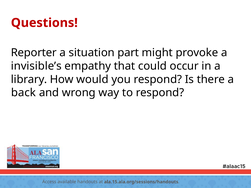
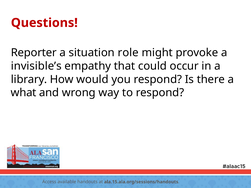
part: part -> role (128, 53)
back: back -> what (24, 93)
